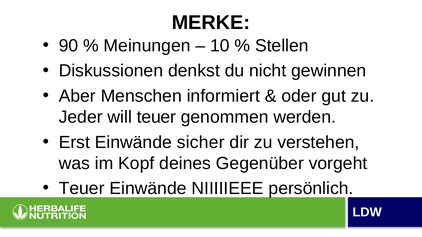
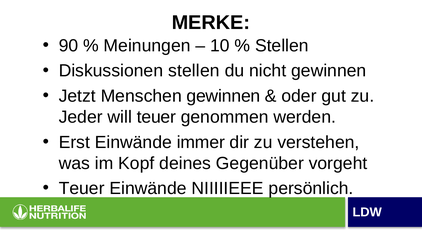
Diskussionen denkst: denkst -> stellen (194, 71)
Aber: Aber -> Jetzt (77, 96)
Menschen informiert: informiert -> gewinnen (223, 96)
sicher: sicher -> immer (201, 142)
